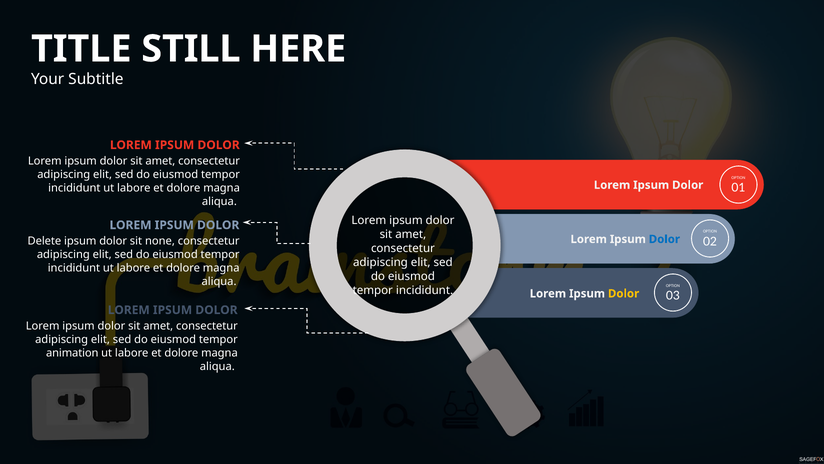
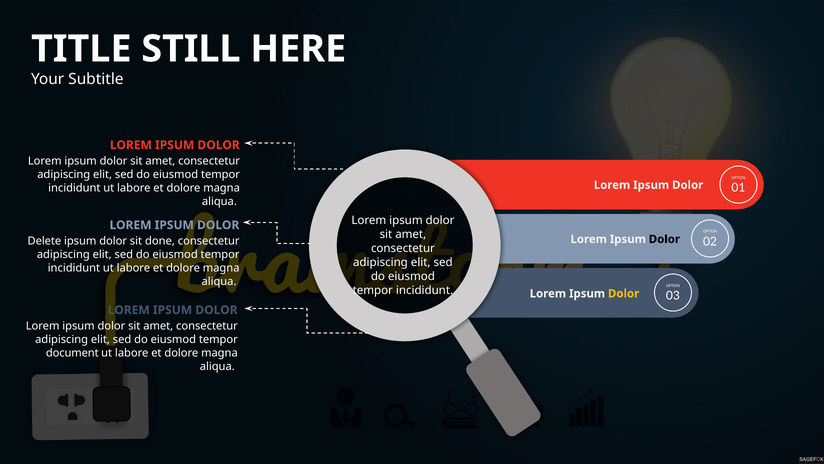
Dolor colour: blue -> black (664, 239)
none: none -> done (160, 241)
animation: animation -> document (72, 353)
